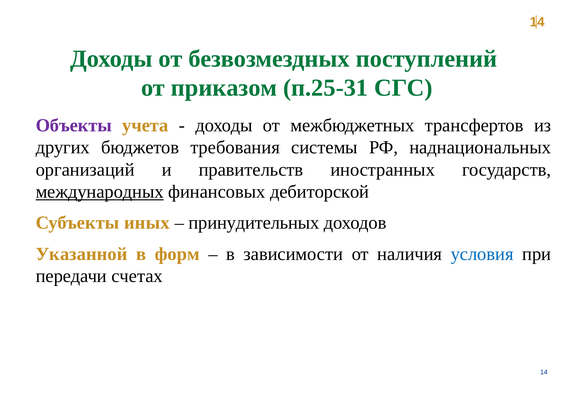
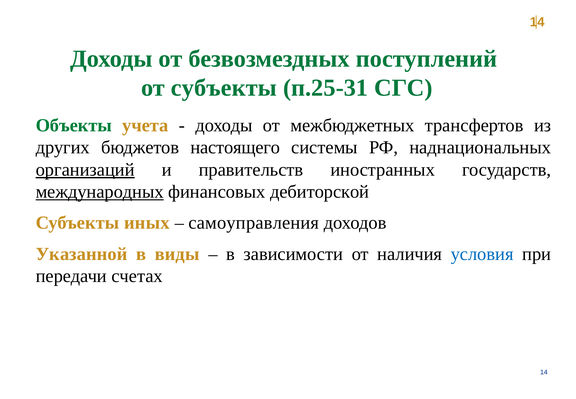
от приказом: приказом -> субъекты (224, 88)
Объекты colour: purple -> green (74, 125)
требования: требования -> настоящего (235, 147)
организаций underline: none -> present (85, 170)
принудительных: принудительных -> самоуправления (254, 223)
форм: форм -> виды (177, 254)
